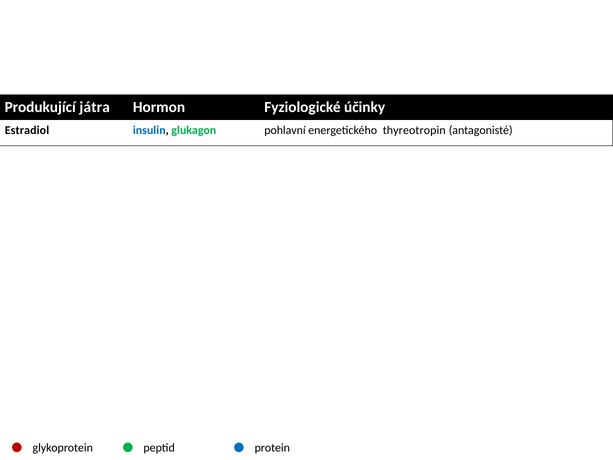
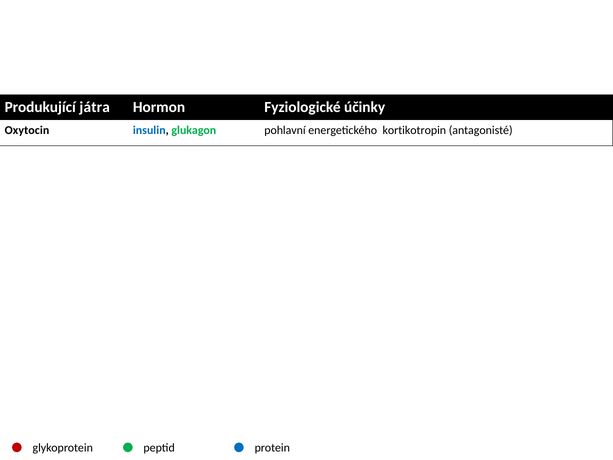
Estradiol: Estradiol -> Oxytocin (27, 130)
thyreotropin: thyreotropin -> kortikotropin (414, 130)
